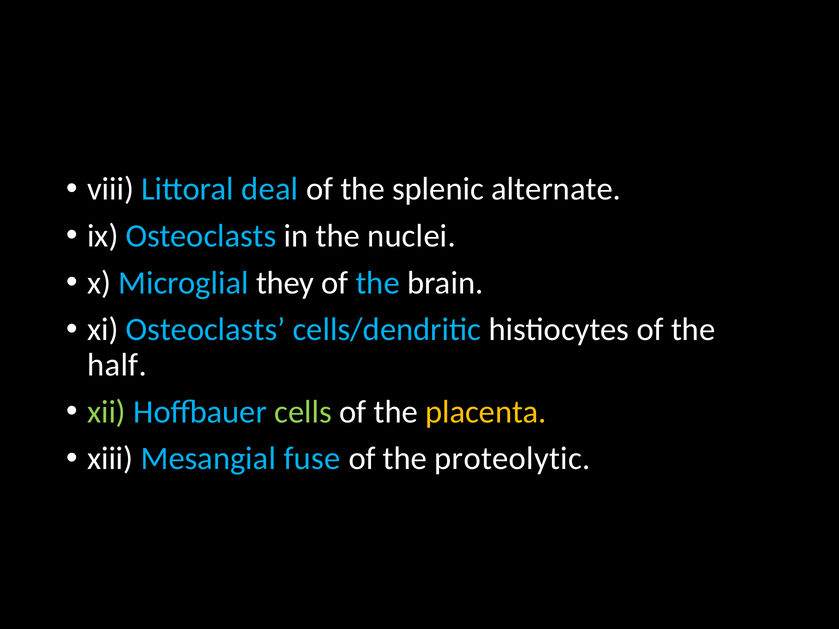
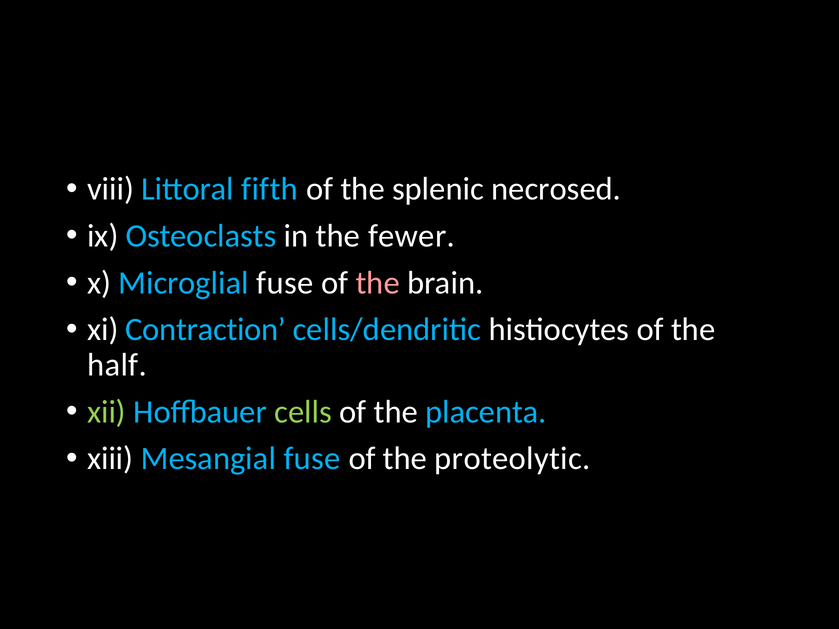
deal: deal -> fifth (270, 189)
alternate: alternate -> necrosed (556, 189)
nuclei: nuclei -> fewer (411, 236)
Microglial they: they -> fuse (285, 283)
the colour: light blue -> pink (378, 283)
xi Osteoclasts: Osteoclasts -> Contraction (206, 330)
placenta colour: yellow -> light blue (486, 412)
